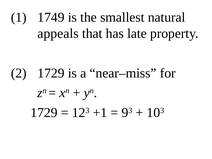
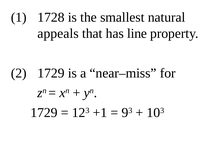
1749: 1749 -> 1728 (51, 17)
late: late -> line (137, 33)
